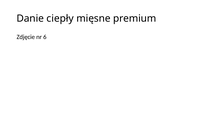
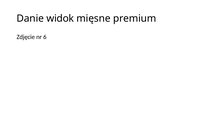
ciepły: ciepły -> widok (60, 18)
